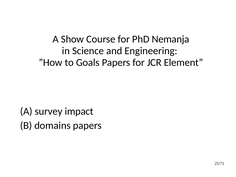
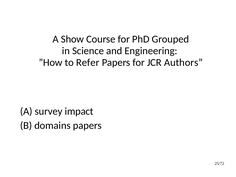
Nemanja: Nemanja -> Grouped (170, 39)
Goals: Goals -> Refer (88, 62)
Element: Element -> Authors (183, 62)
